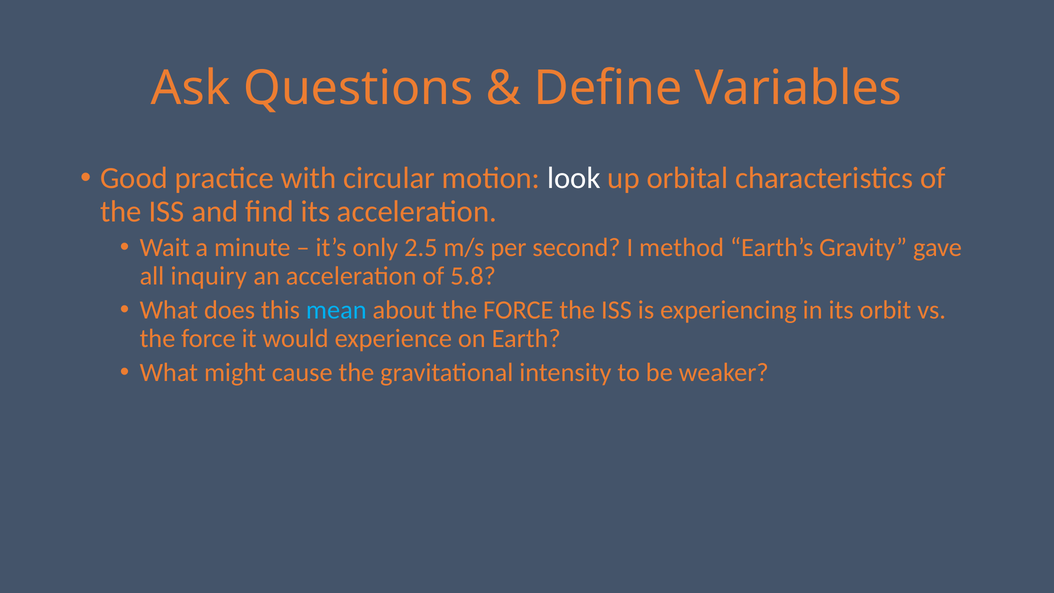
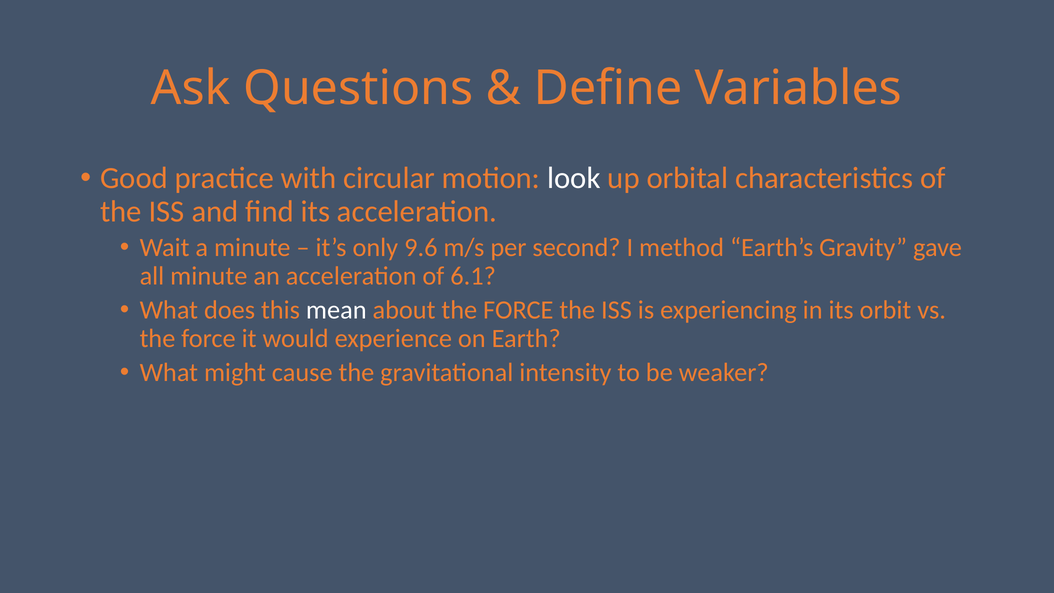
2.5: 2.5 -> 9.6 (421, 248)
all inquiry: inquiry -> minute (209, 276)
5.8: 5.8 -> 6.1 (473, 276)
mean colour: light blue -> white (336, 310)
